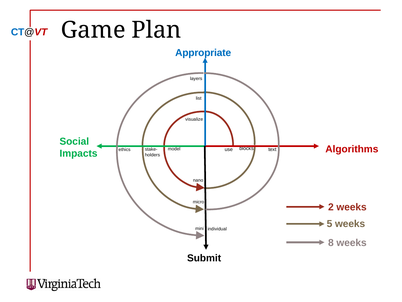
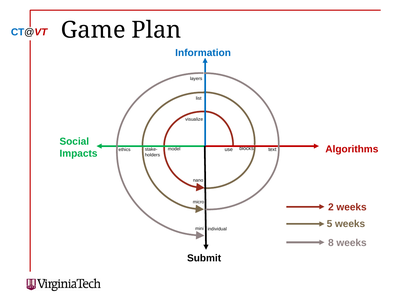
Appropriate: Appropriate -> Information (203, 53)
